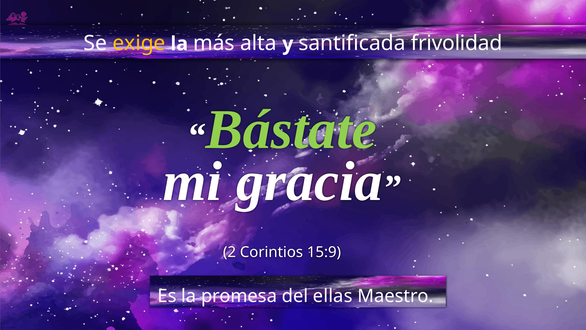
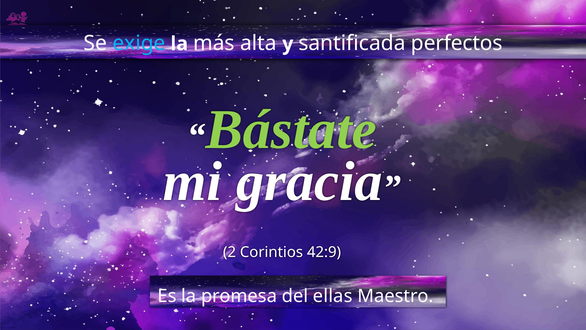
exige colour: yellow -> light blue (139, 43)
frivolidad: frivolidad -> perfectos (457, 43)
15:9: 15:9 -> 42:9 (324, 252)
